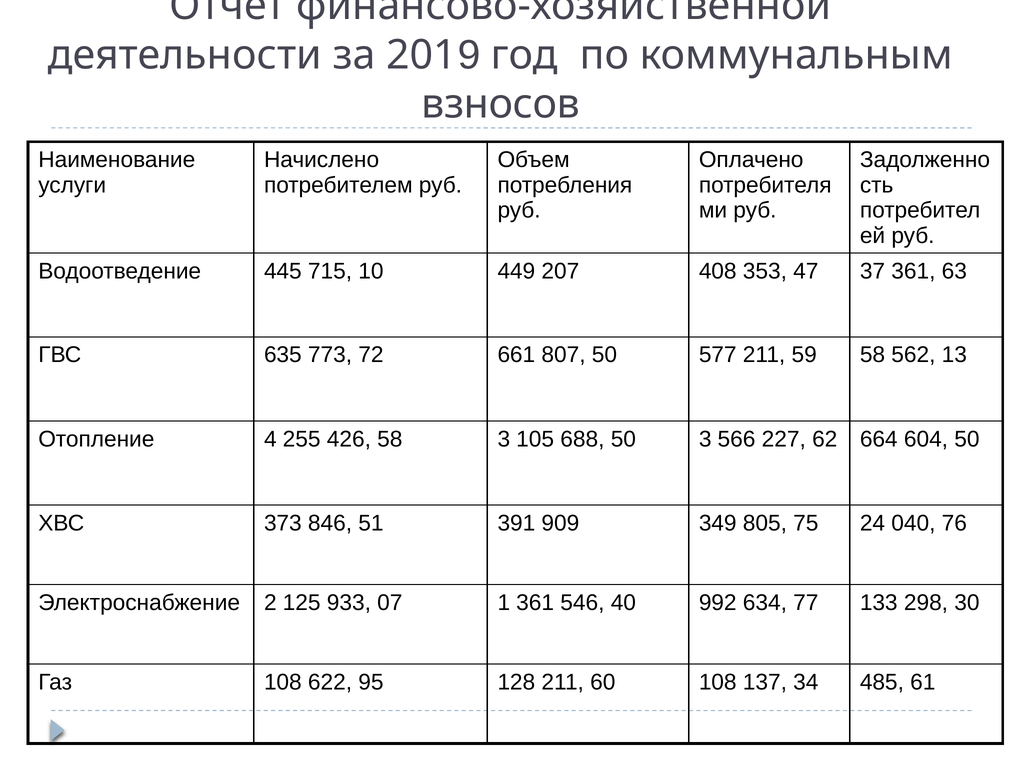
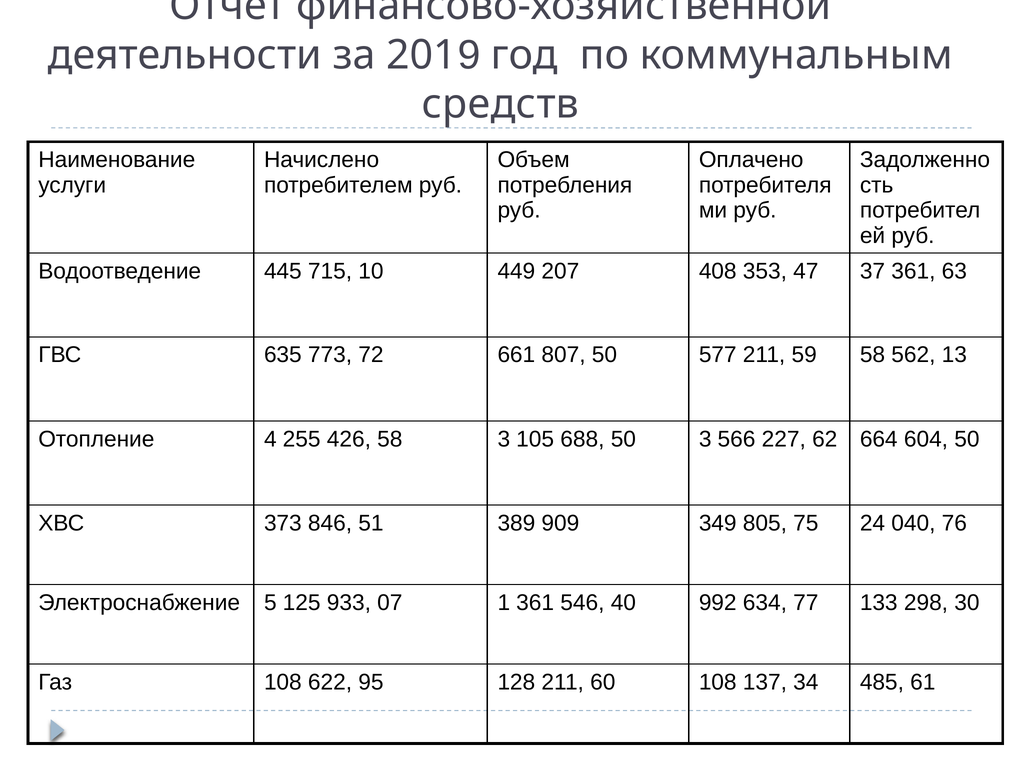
взносов: взносов -> средств (500, 104)
391: 391 -> 389 (516, 523)
2: 2 -> 5 (270, 603)
